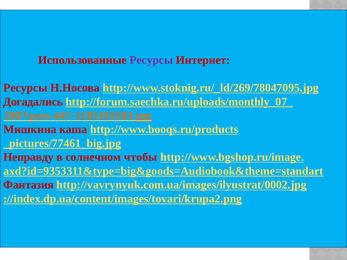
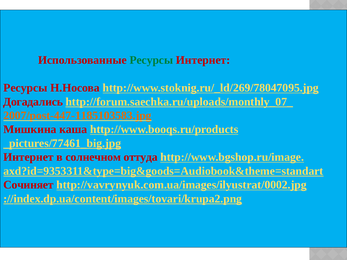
Ресурсы colour: purple -> green (151, 60)
Неправду: Неправду -> Интернет (28, 157)
чтобы: чтобы -> оттуда (141, 157)
Фантазия: Фантазия -> Сочиняет (29, 185)
